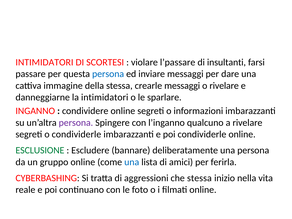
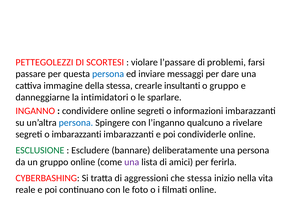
INTIMIDATORI: INTIMIDATORI -> PETTEGOLEZZI (44, 62)
insultanti: insultanti -> problemi (226, 62)
crearle messaggi: messaggi -> insultanti (182, 86)
o rivelare: rivelare -> gruppo (224, 86)
persona colour: purple -> blue (76, 123)
o condividerle: condividerle -> imbarazzanti (77, 134)
una colour: blue -> purple (132, 162)
